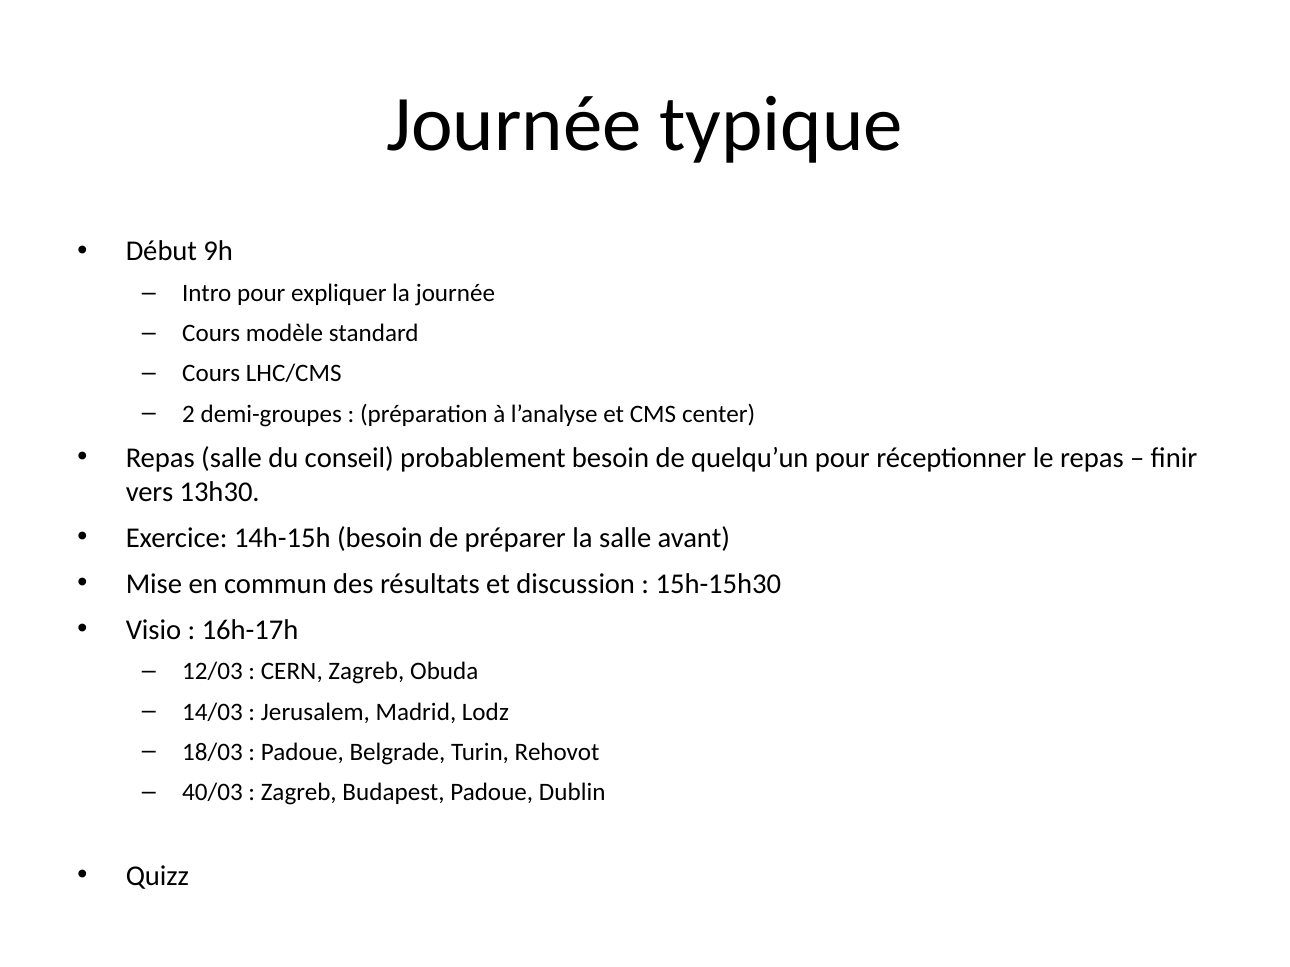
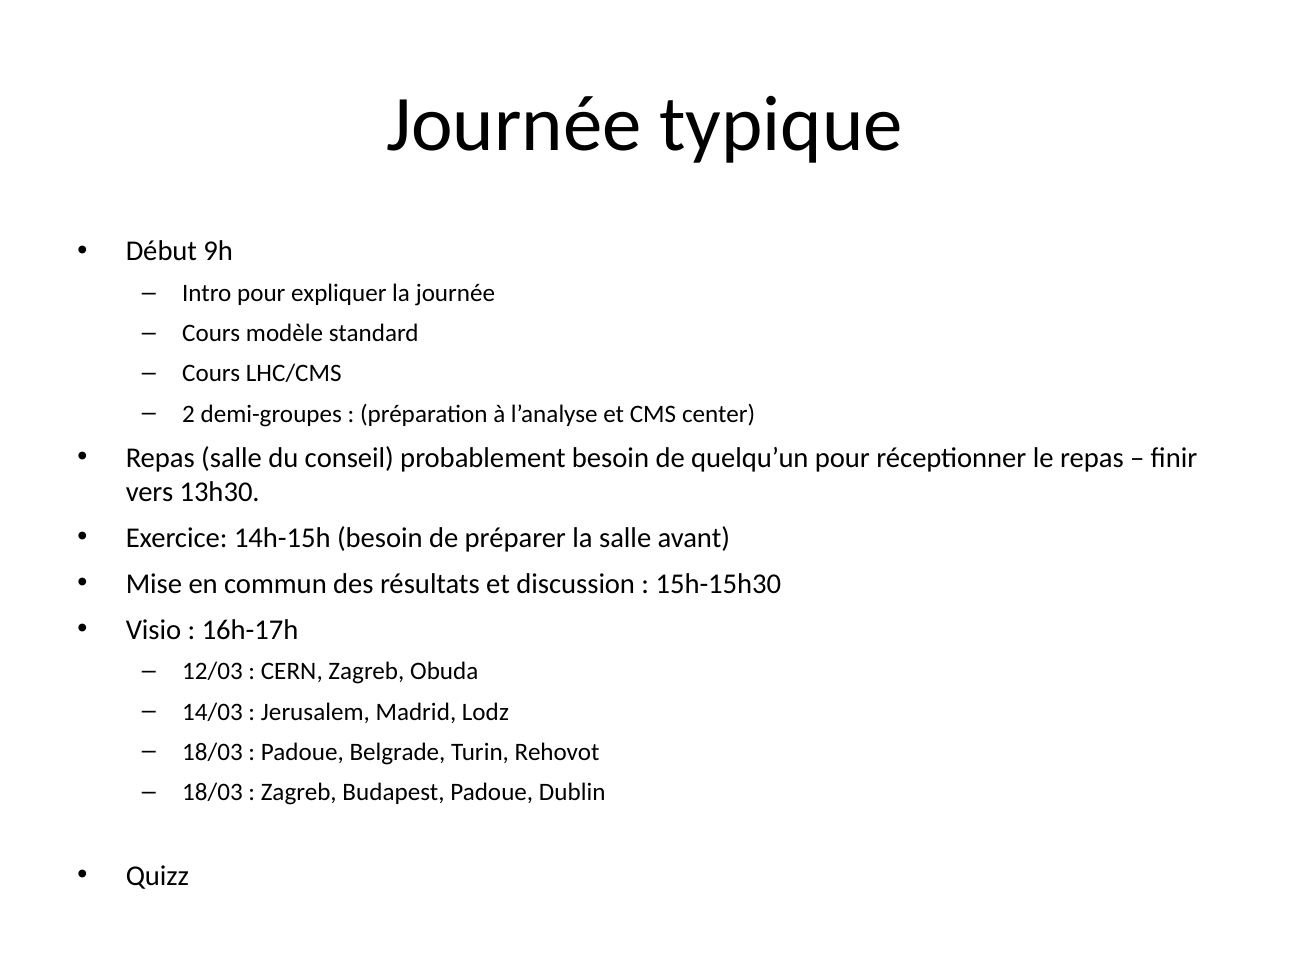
40/03: 40/03 -> 18/03 (213, 792)
